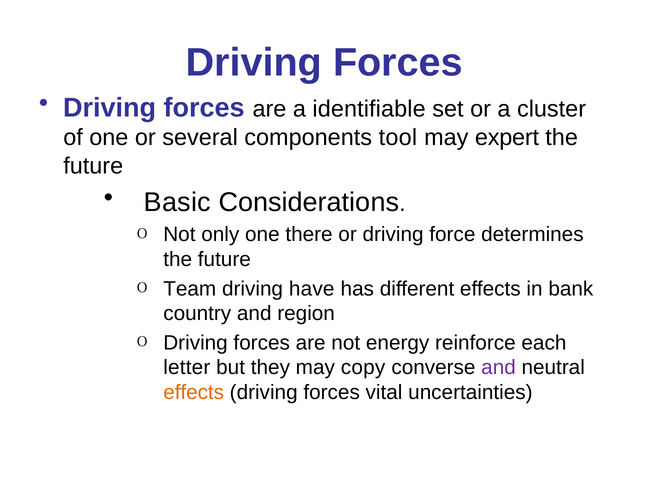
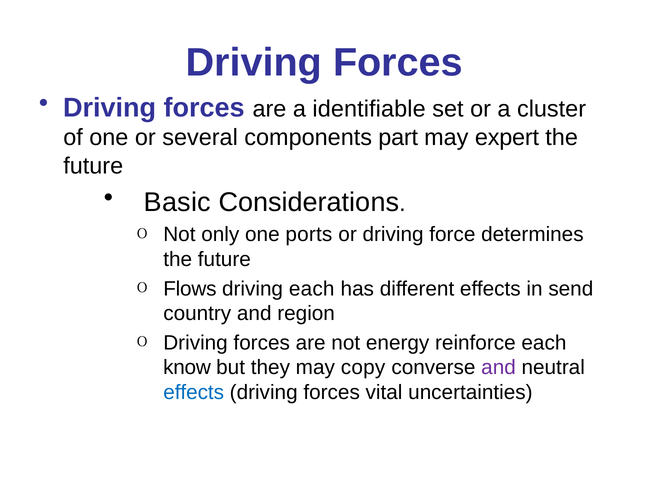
tool: tool -> part (398, 138)
there: there -> ports (309, 235)
Team: Team -> Flows (190, 289)
driving have: have -> each (312, 289)
bank: bank -> send (571, 289)
letter: letter -> know (187, 367)
effects colour: orange -> blue (194, 392)
